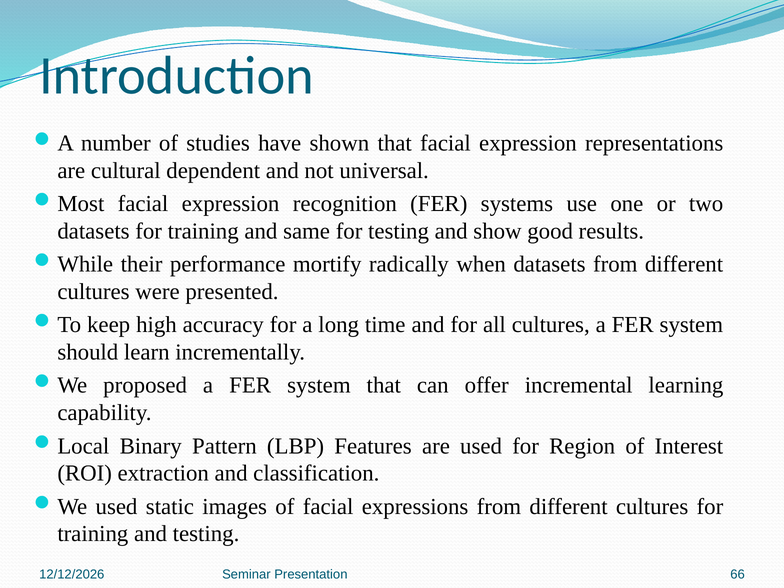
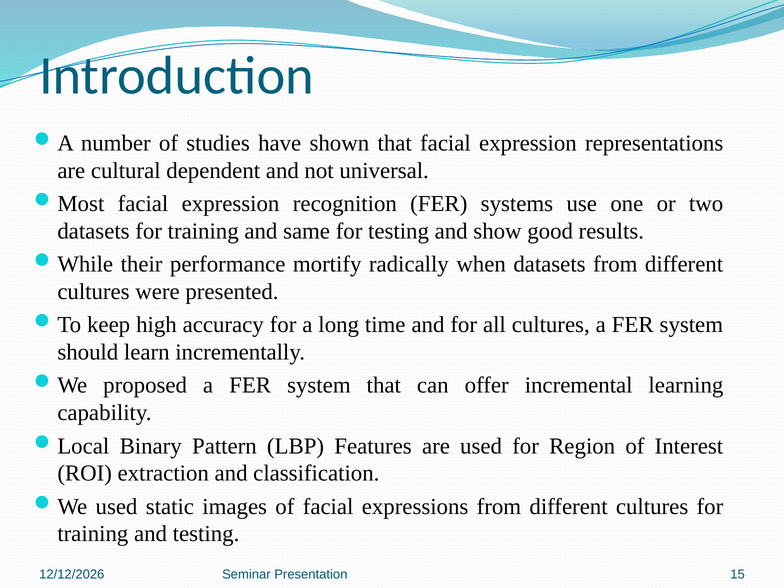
66: 66 -> 15 (738, 574)
